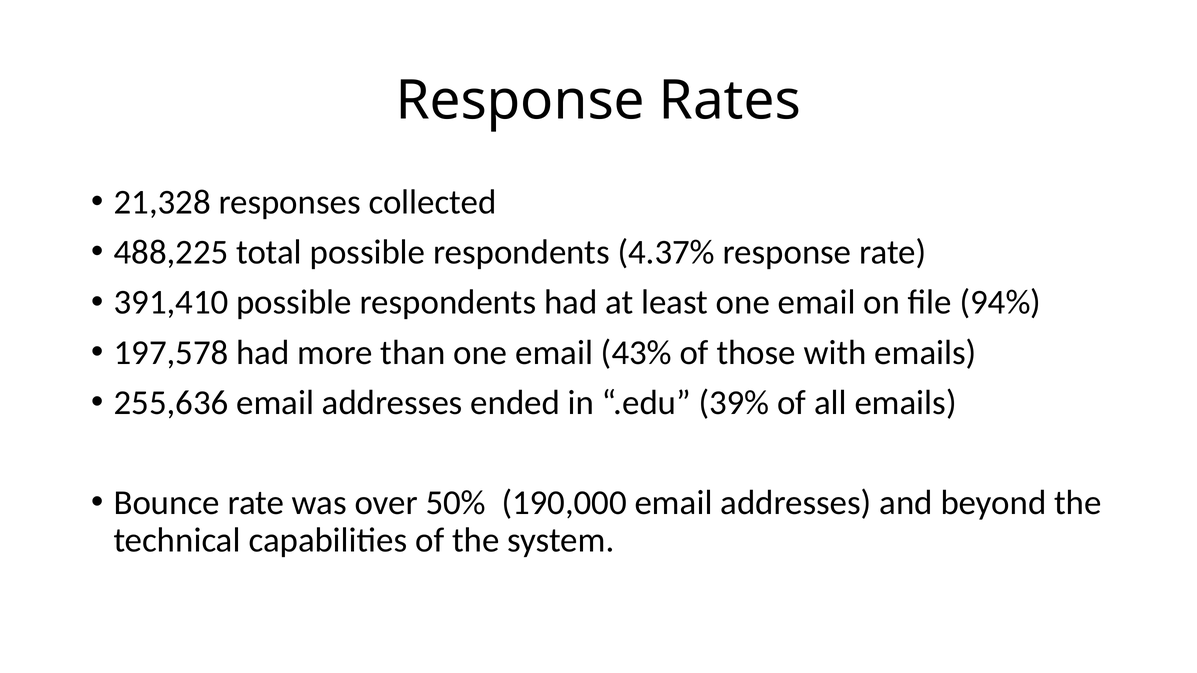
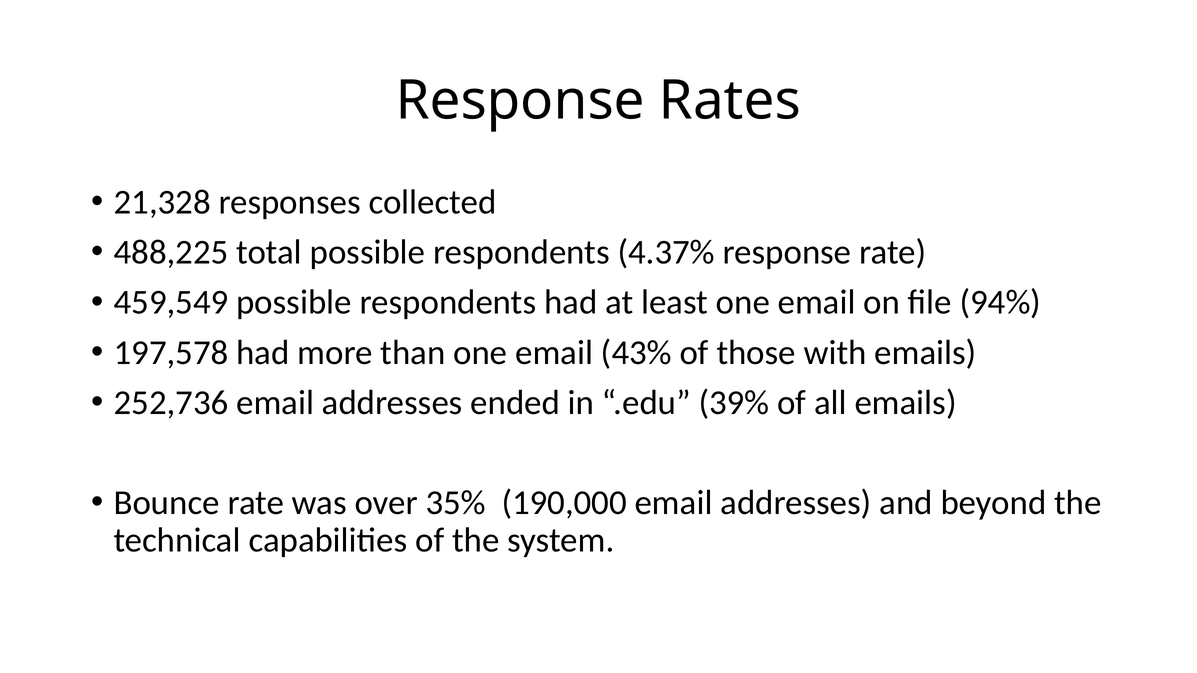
391,410: 391,410 -> 459,549 (171, 303)
255,636: 255,636 -> 252,736 (171, 403)
50%: 50% -> 35% (456, 503)
